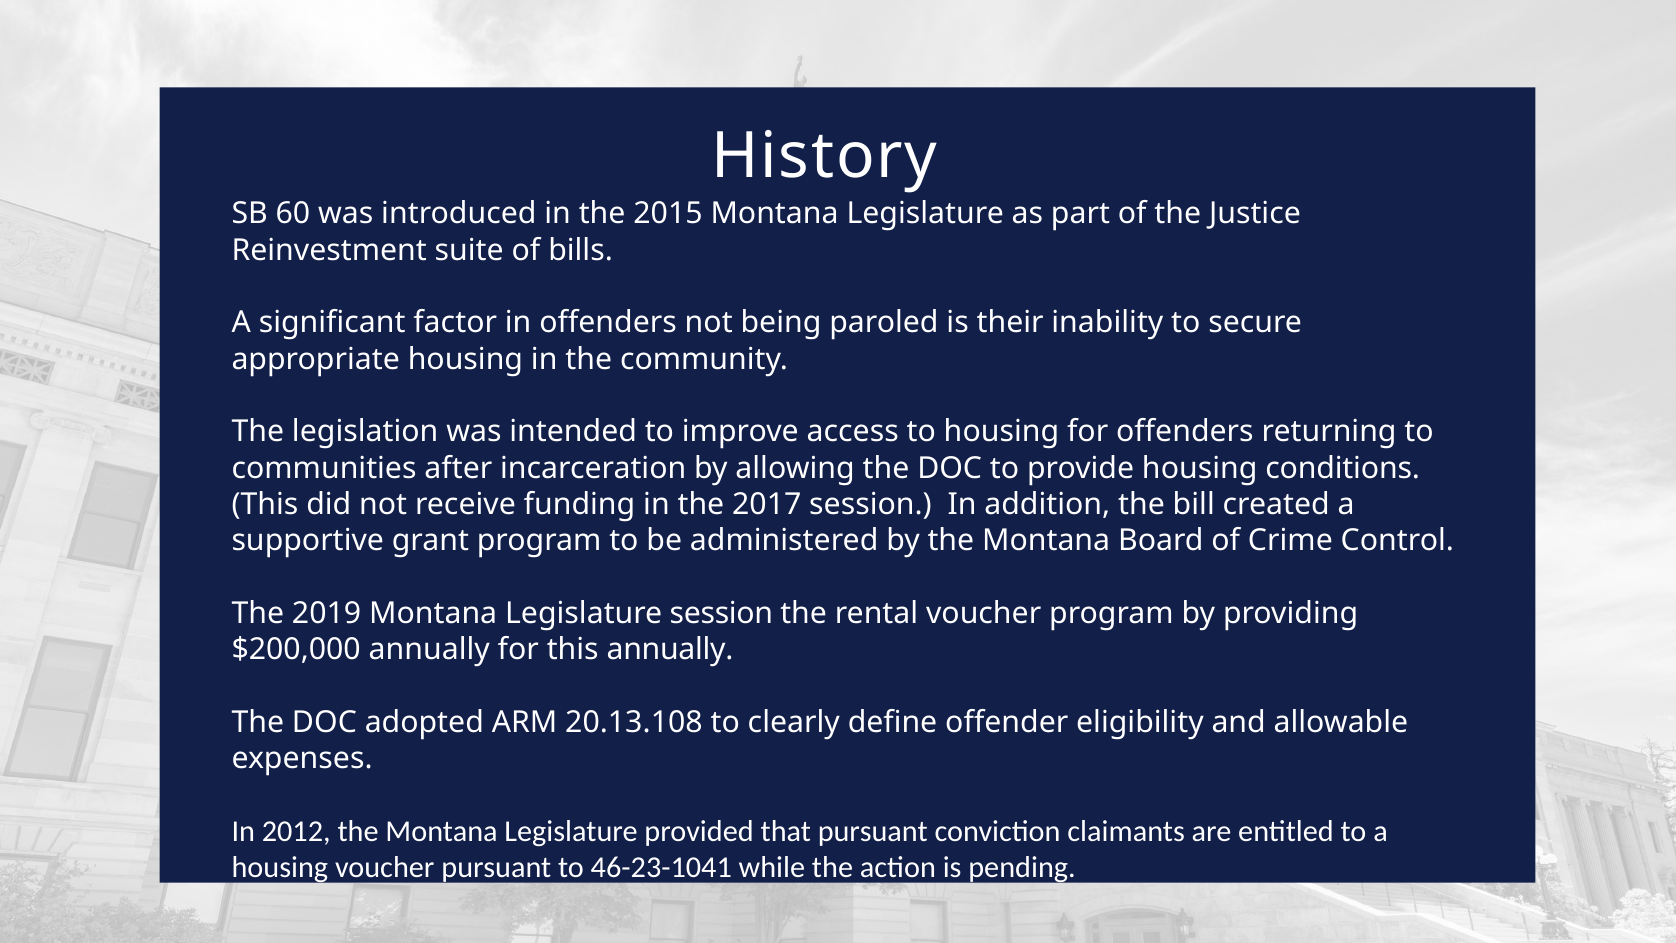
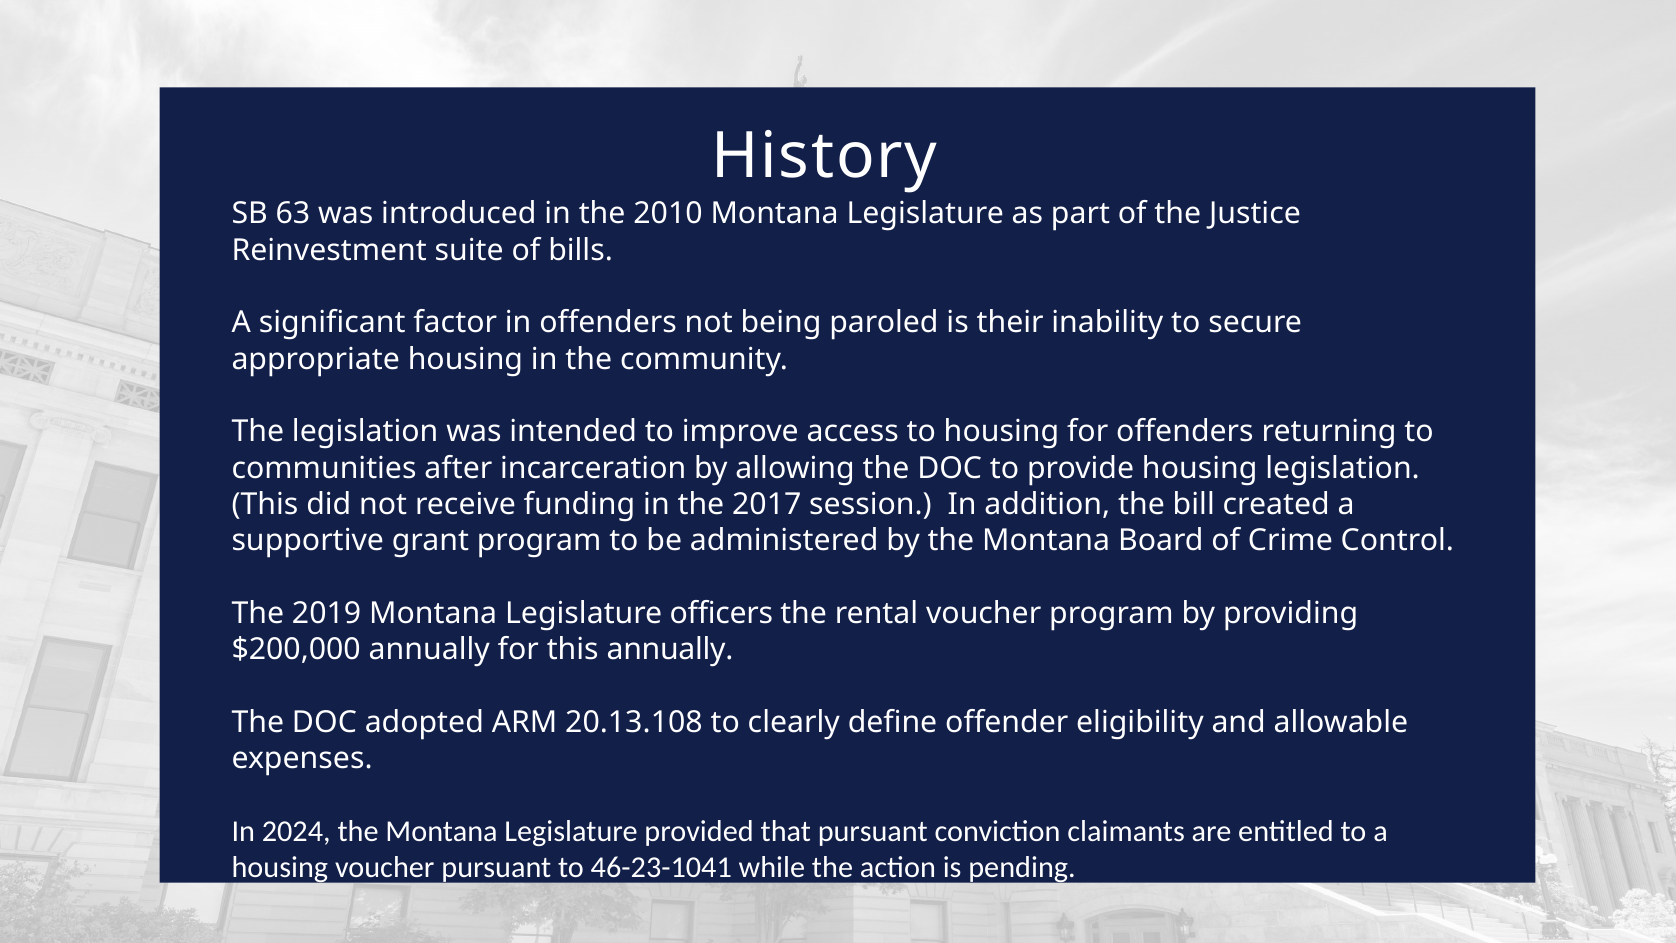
60: 60 -> 63 (293, 214)
2015: 2015 -> 2010 (668, 214)
housing conditions: conditions -> legislation (1343, 468)
Legislature session: session -> officers (721, 613)
2012: 2012 -> 2024 (296, 831)
